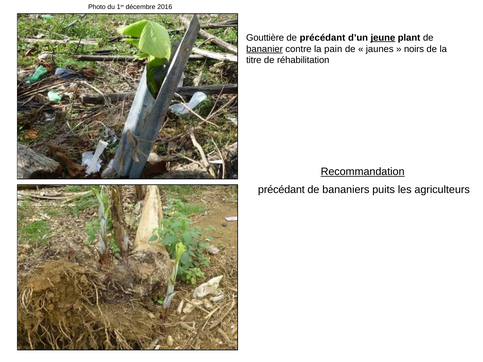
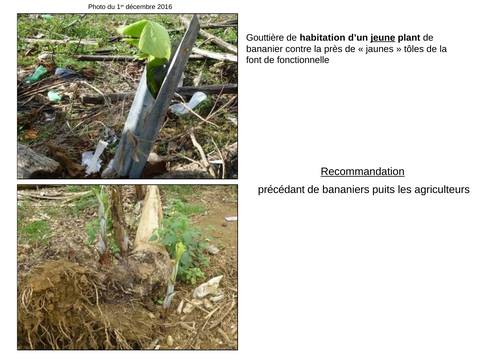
de précédant: précédant -> habitation (323, 38)
bananier underline: present -> none (265, 49)
pain: pain -> près (333, 49)
noirs: noirs -> tôles (414, 49)
titre: titre -> font (254, 60)
réhabilitation: réhabilitation -> fonctionnelle (303, 60)
